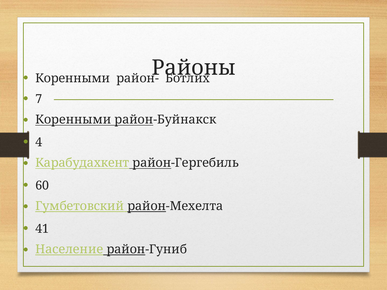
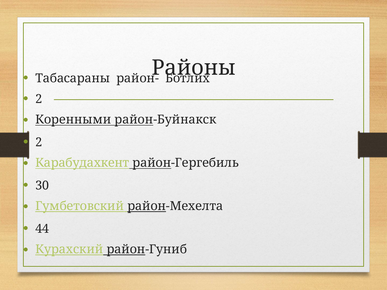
Коренными: Коренными -> Табасараны (73, 78)
7: 7 -> 2 (39, 99)
4: 4 -> 2 (39, 142)
60: 60 -> 30 (42, 186)
41: 41 -> 44 (42, 229)
Население: Население -> Курахский (69, 250)
